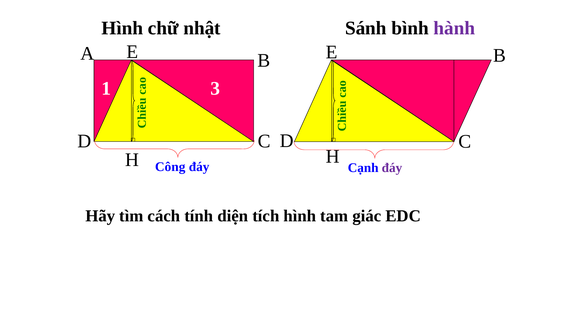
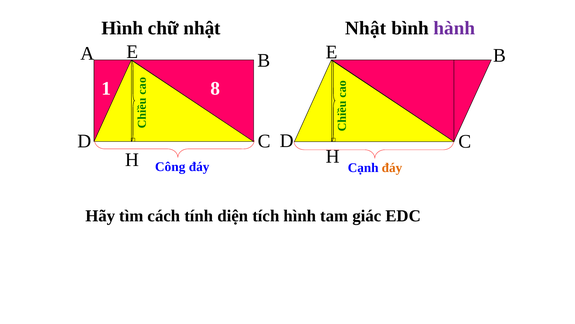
nhật Sánh: Sánh -> Nhật (366, 28)
3: 3 -> 8 (215, 88)
đáy colour: purple -> orange (392, 168)
